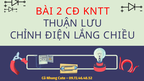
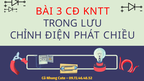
2: 2 -> 3 (59, 11)
THUẬN: THUẬN -> TRONG (60, 23)
LẮNG: LẮNG -> PHÁT (87, 35)
